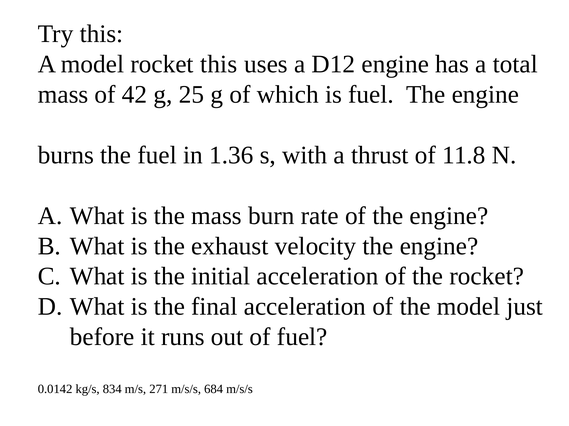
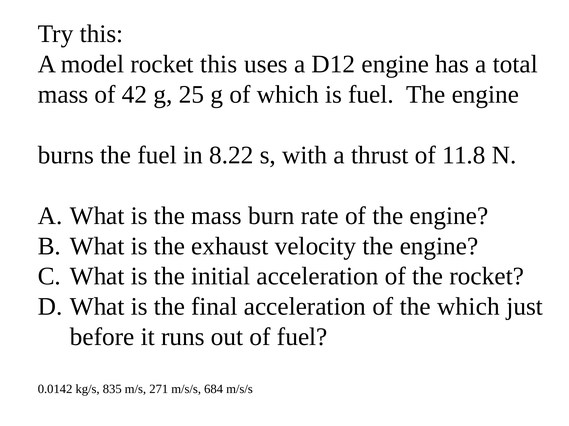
1.36: 1.36 -> 8.22 (231, 155)
the model: model -> which (468, 307)
834: 834 -> 835 (112, 390)
